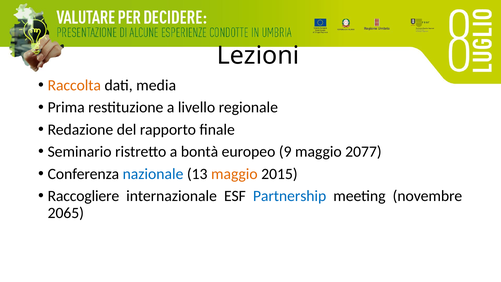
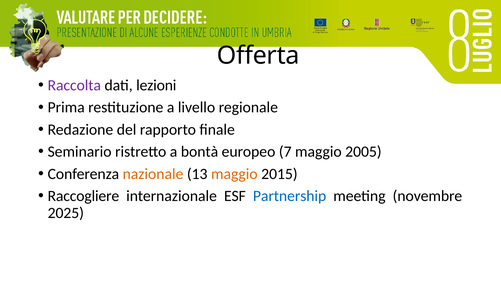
Lezioni: Lezioni -> Offerta (258, 56)
Raccolta colour: orange -> purple (74, 85)
media: media -> lezioni (156, 85)
9: 9 -> 7 (285, 152)
2077: 2077 -> 2005 (363, 152)
nazionale colour: blue -> orange (153, 174)
2065: 2065 -> 2025 (66, 213)
